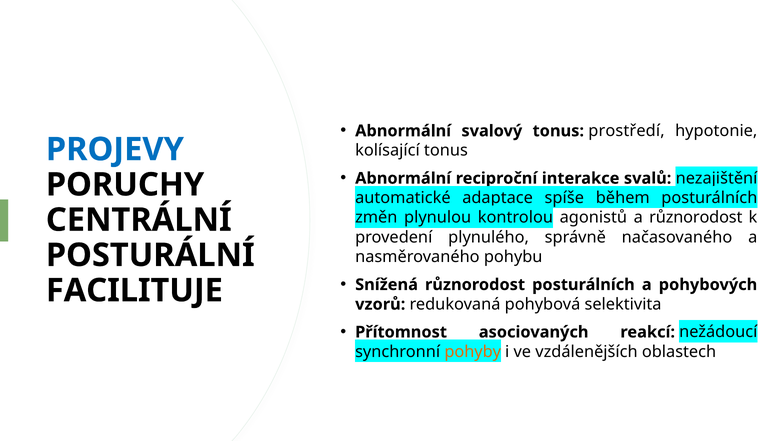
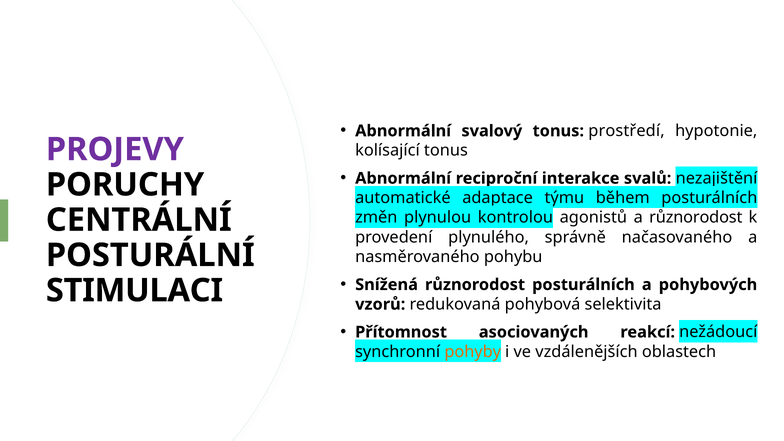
PROJEVY colour: blue -> purple (115, 149)
spíše: spíše -> týmu (564, 198)
FACILITUJE: FACILITUJE -> STIMULACI (134, 290)
